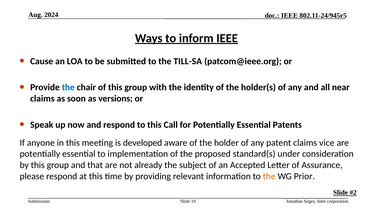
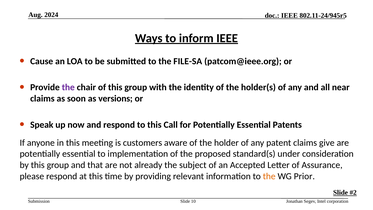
TILL-SA: TILL-SA -> FILE-SA (188, 61)
the colour: blue -> purple (68, 87)
developed: developed -> customers (143, 143)
vice: vice -> give (327, 143)
